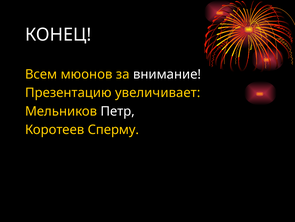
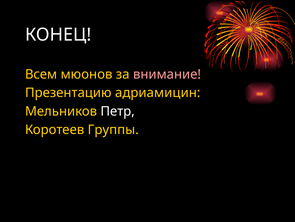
внимание colour: white -> pink (167, 74)
увеличивает: увеличивает -> адриамицин (158, 93)
Сперму: Сперму -> Группы (113, 129)
